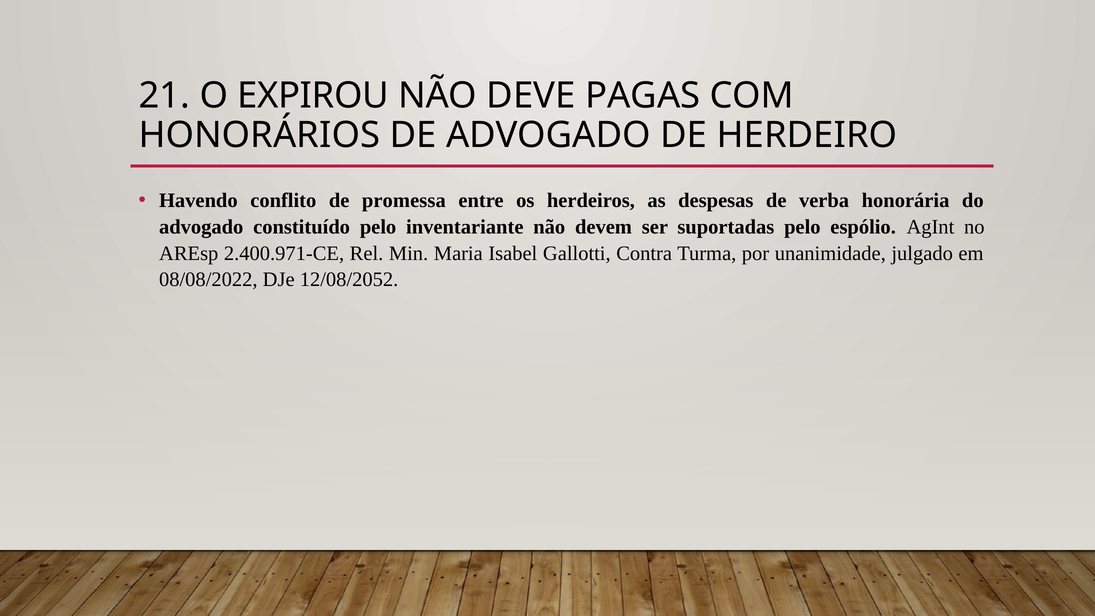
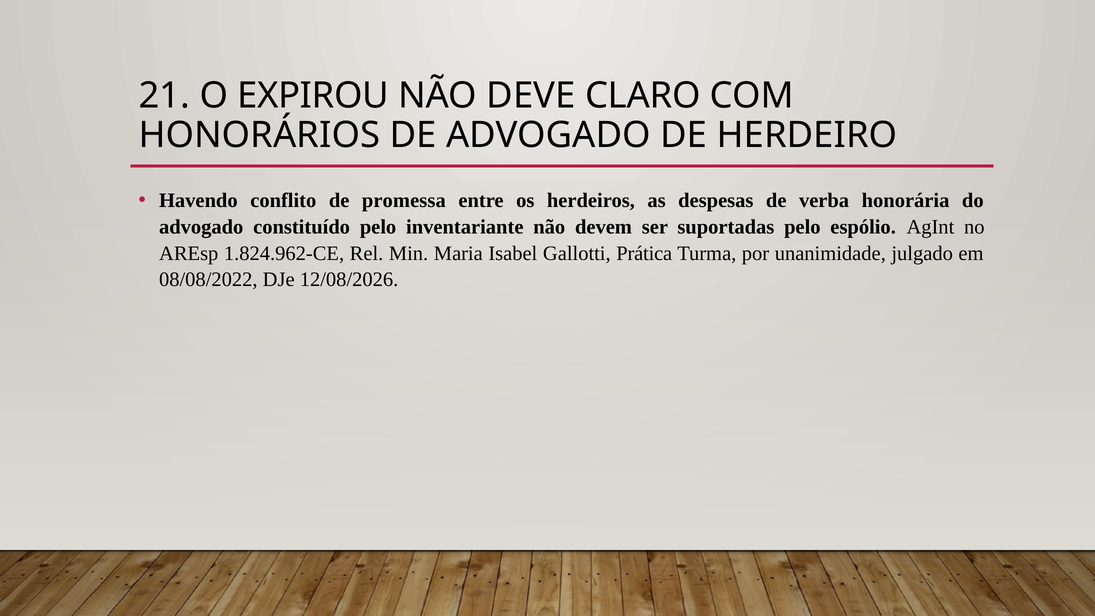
PAGAS: PAGAS -> CLARO (643, 96)
2.400.971-CE: 2.400.971-CE -> 1.824.962-CE (284, 253)
Contra: Contra -> Prática (644, 253)
12/08/2052: 12/08/2052 -> 12/08/2026 (349, 280)
